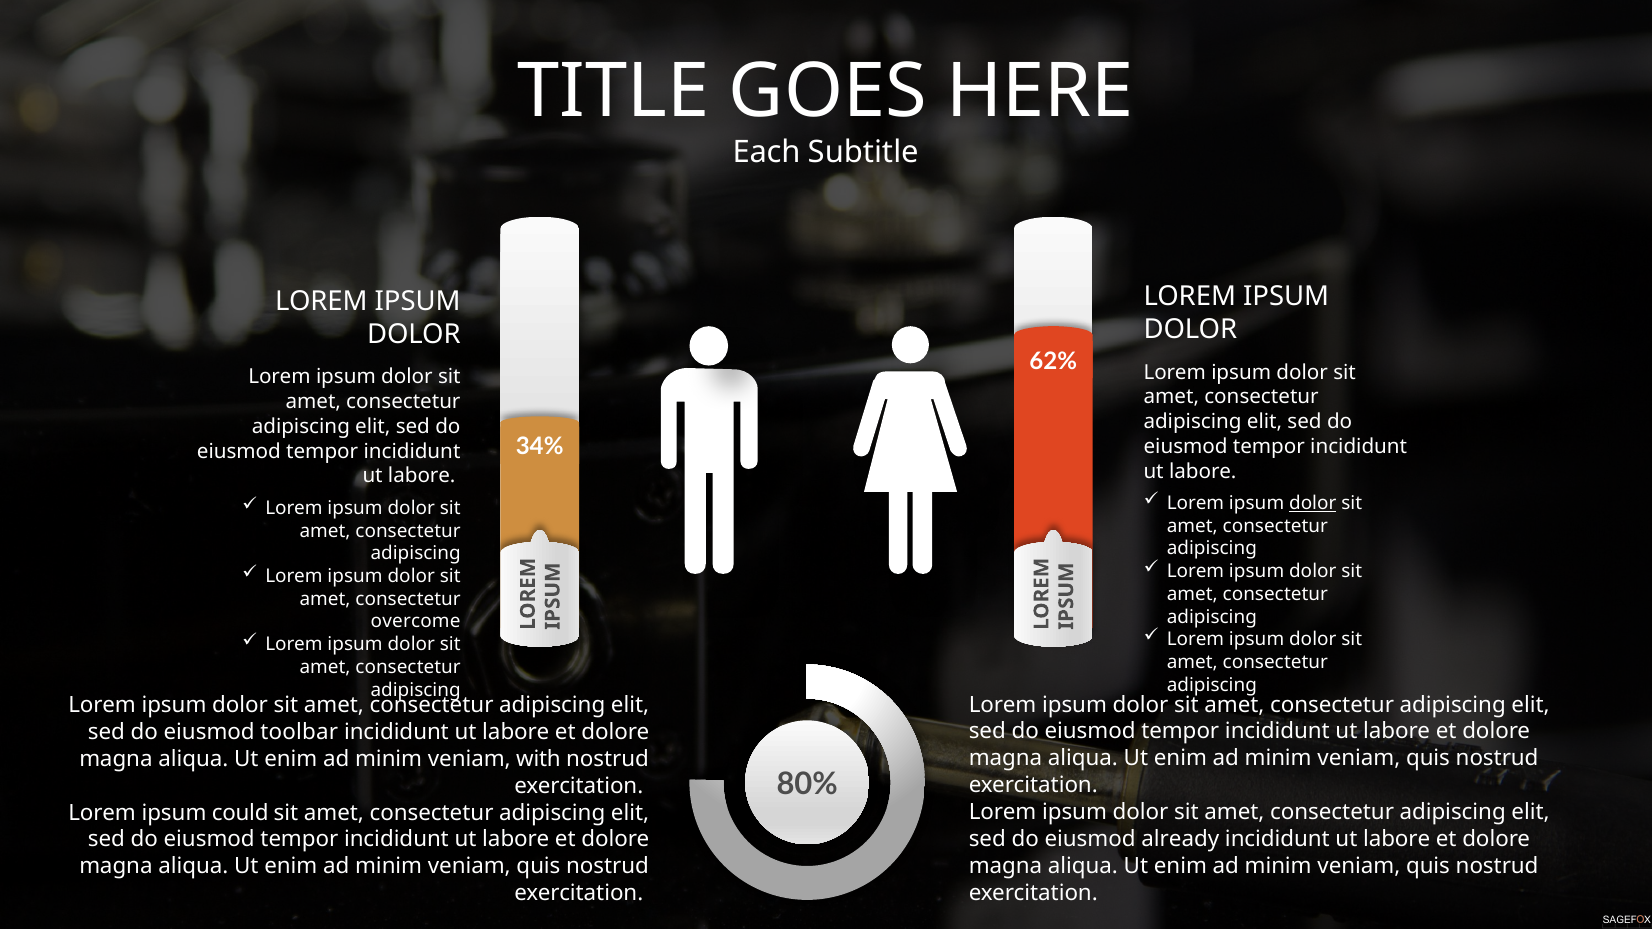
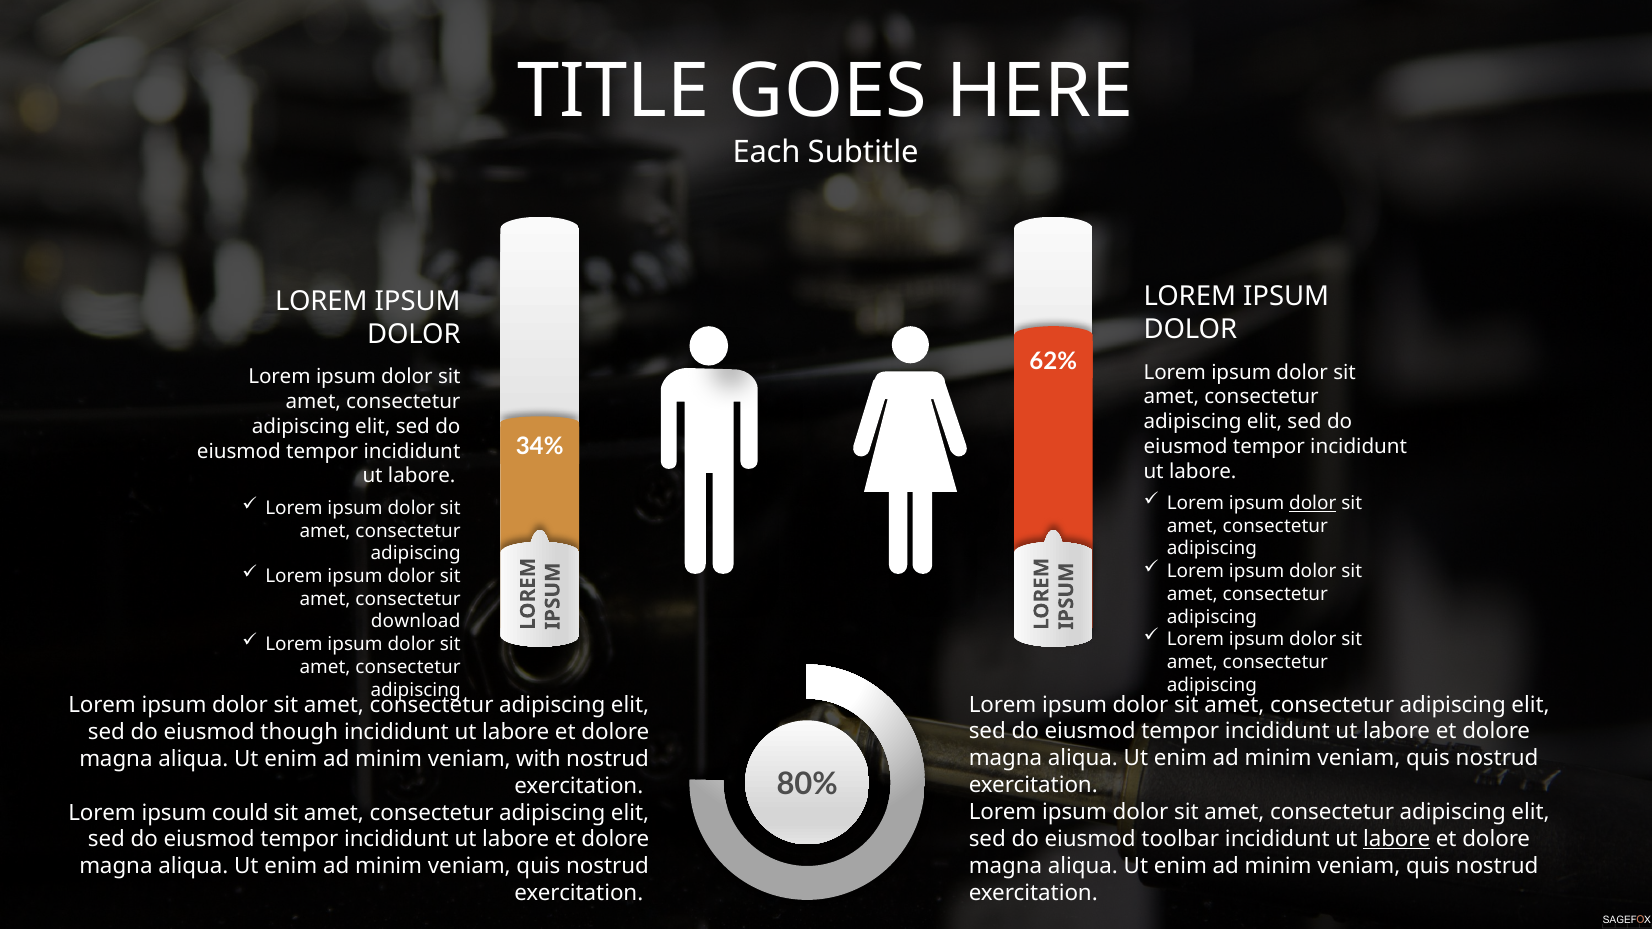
overcome: overcome -> download (416, 622)
toolbar: toolbar -> though (299, 732)
already: already -> toolbar (1180, 839)
labore underline: none -> present (1397, 839)
